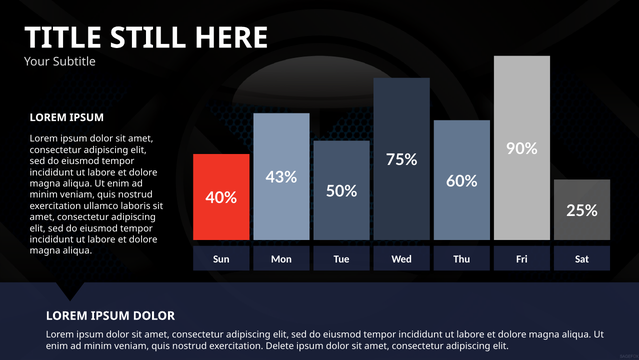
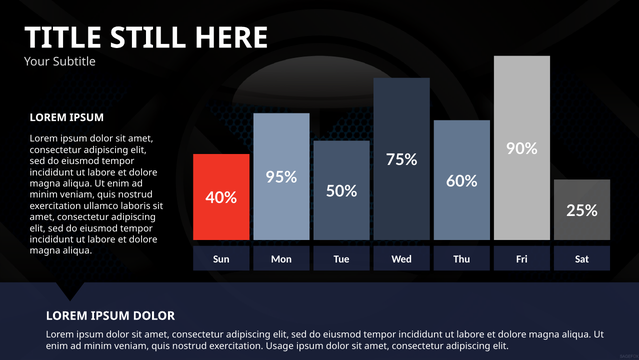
43%: 43% -> 95% (281, 177)
Delete: Delete -> Usage (280, 346)
